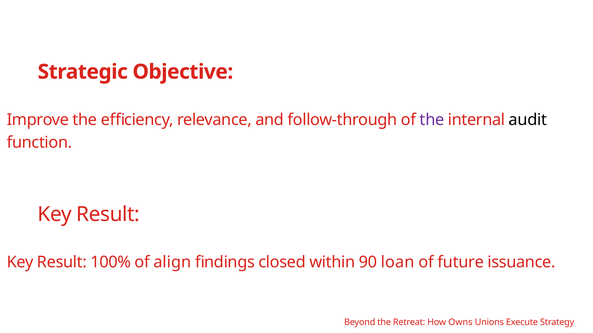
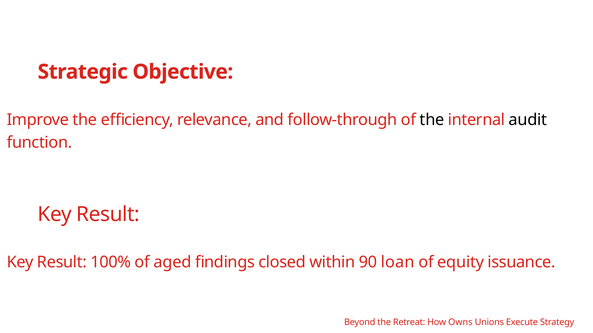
the colour: purple -> black (432, 120)
align: align -> aged (172, 263)
future: future -> equity (461, 263)
